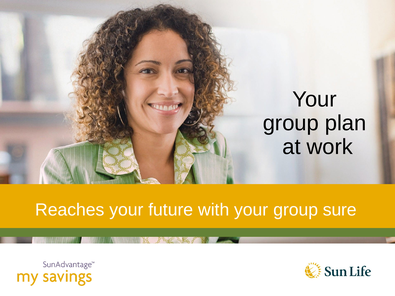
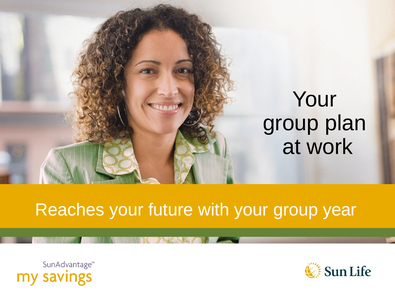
sure: sure -> year (340, 210)
